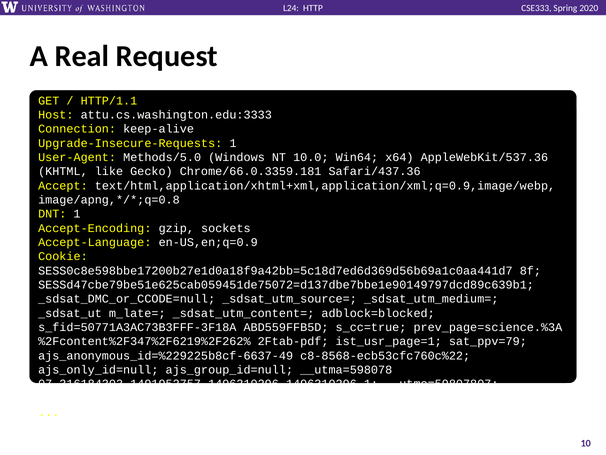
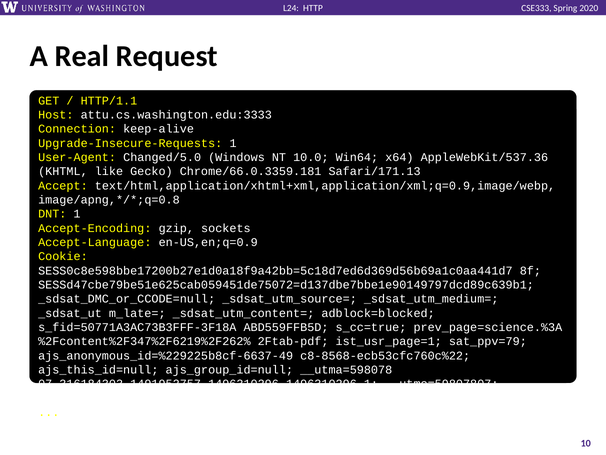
Methods/5.0: Methods/5.0 -> Changed/5.0 (162, 157)
Safari/437.36: Safari/437.36 -> Safari/171.13 (375, 171)
ajs_only_id=null: ajs_only_id=null -> ajs_this_id=null (98, 369)
